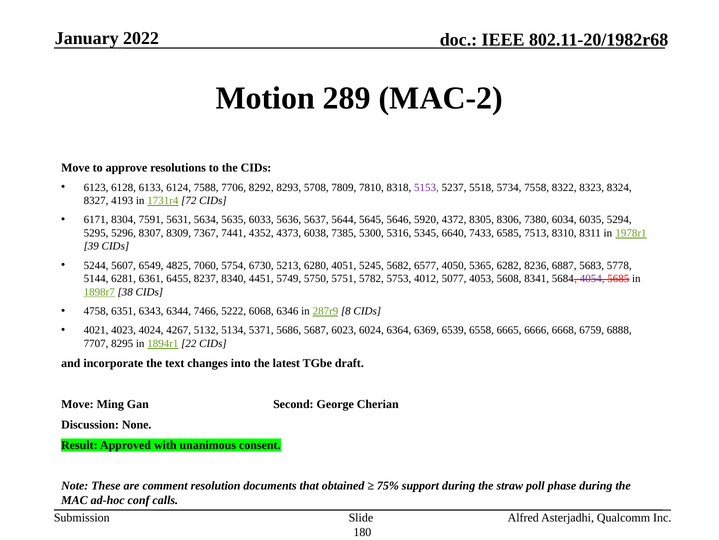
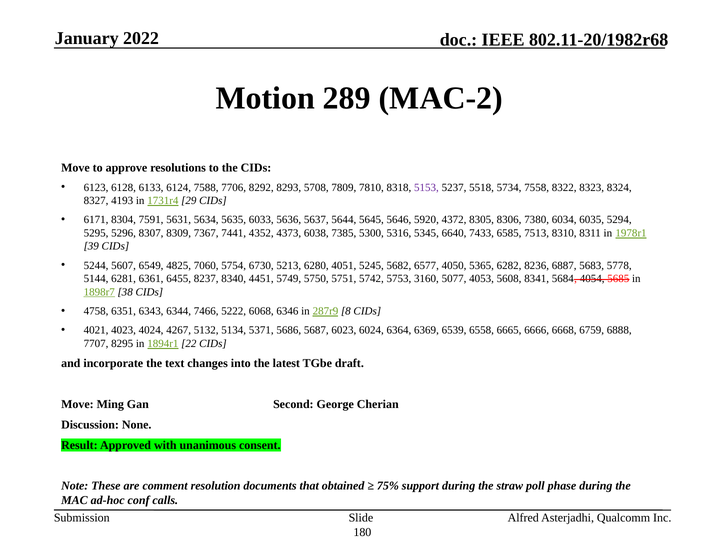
72: 72 -> 29 (189, 200)
5782: 5782 -> 5742 (371, 278)
4012: 4012 -> 3160 (426, 278)
4054 colour: purple -> black (592, 278)
